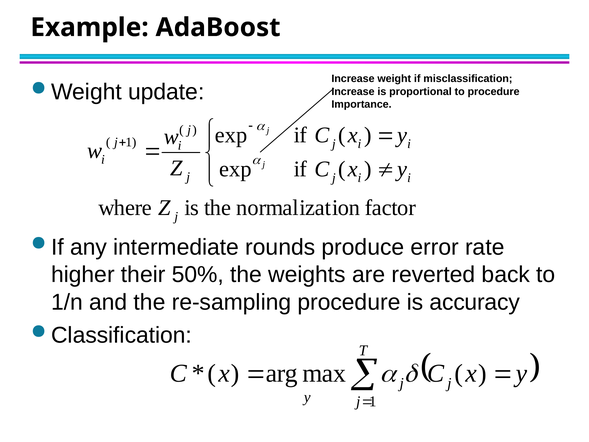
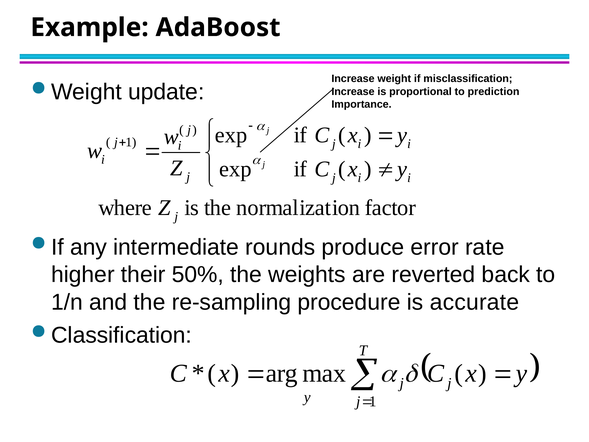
to procedure: procedure -> prediction (494, 92)
accuracy: accuracy -> accurate (475, 302)
